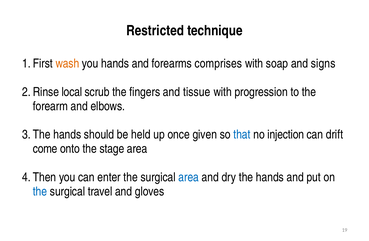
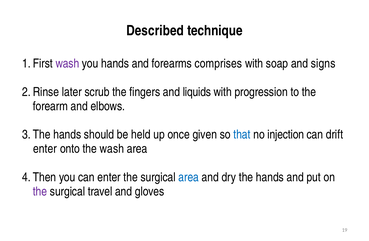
Restricted: Restricted -> Described (155, 31)
wash colour: orange -> purple (67, 63)
local: local -> later (72, 92)
tissue: tissue -> liquids (197, 92)
come: come -> enter (45, 149)
the stage: stage -> wash (112, 149)
the colour: blue -> purple (40, 191)
